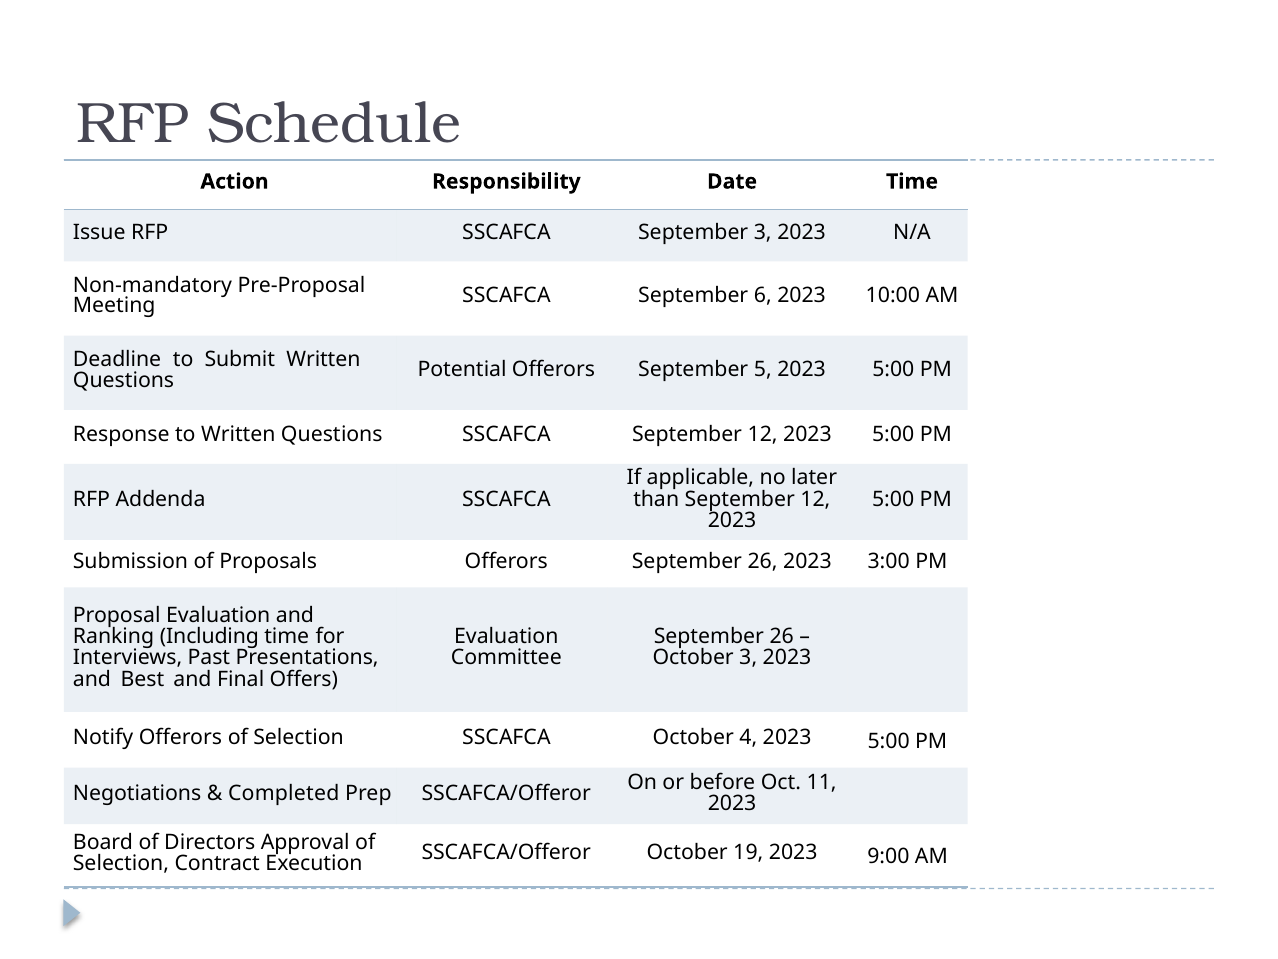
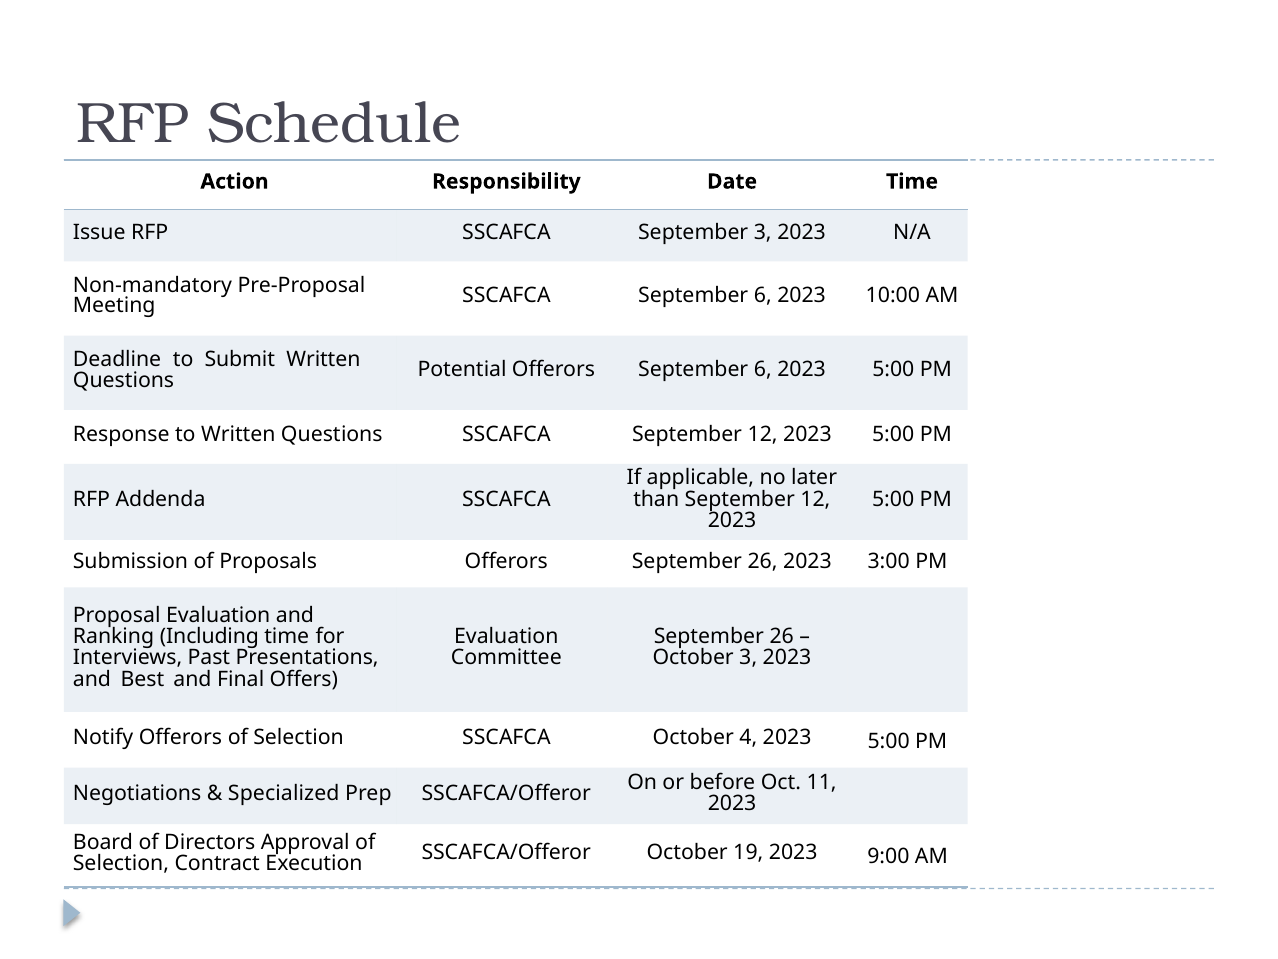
Offerors September 5: 5 -> 6 (763, 370)
Completed: Completed -> Specialized (284, 793)
